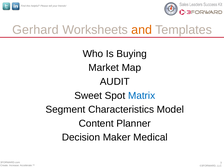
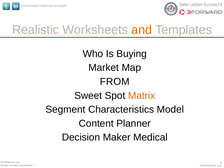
Gerhard: Gerhard -> Realistic (36, 30)
AUDIT: AUDIT -> FROM (115, 82)
Matrix colour: blue -> orange (142, 96)
